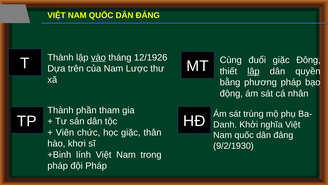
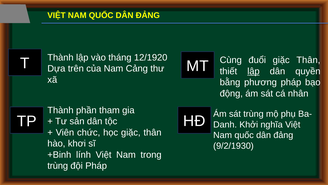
vào underline: present -> none (98, 57)
12/1926: 12/1926 -> 12/1920 (151, 57)
đuổi giặc Đông: Đông -> Thân (308, 60)
Lược: Lược -> Cảng (137, 68)
pháp: pháp -> trùng (58, 165)
